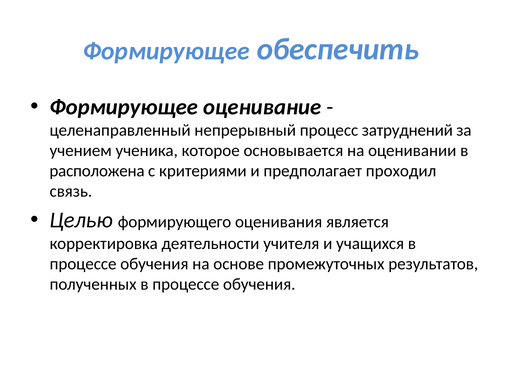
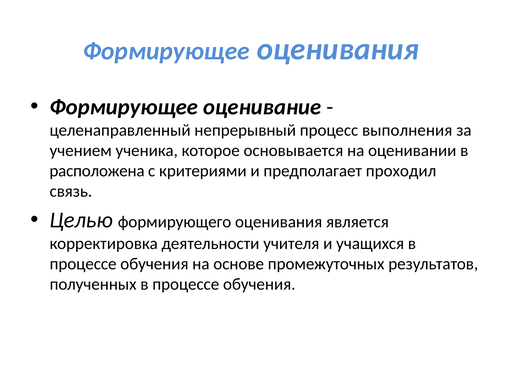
Формирующее обеспечить: обеспечить -> оценивания (338, 49)
затруднений: затруднений -> выполнения (407, 130)
